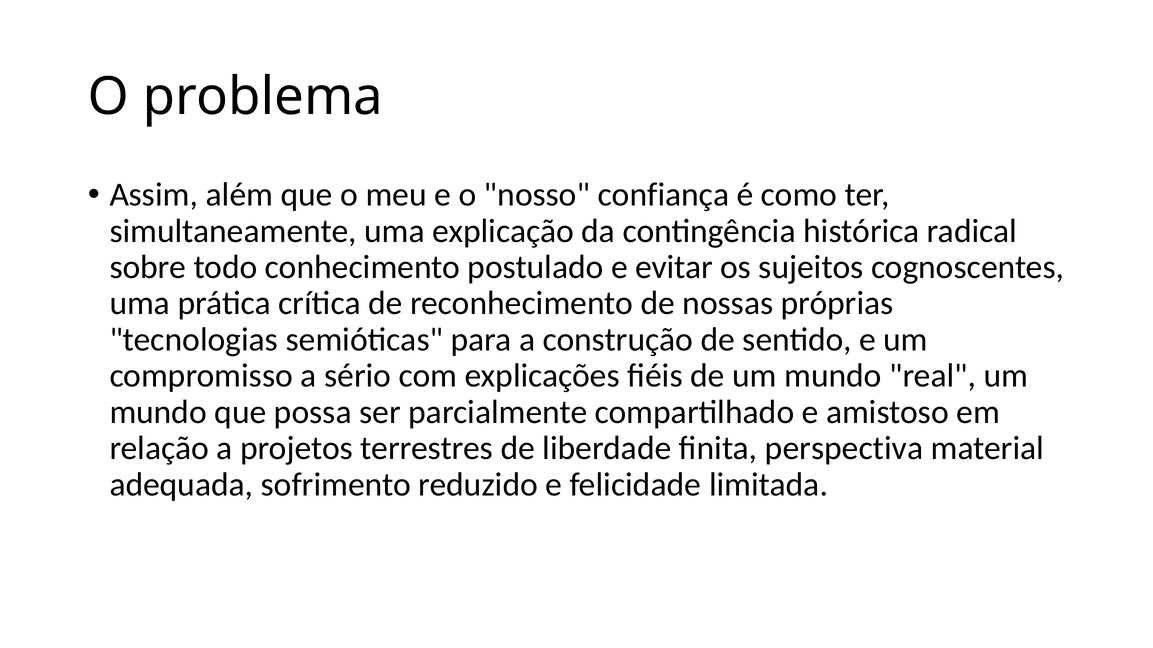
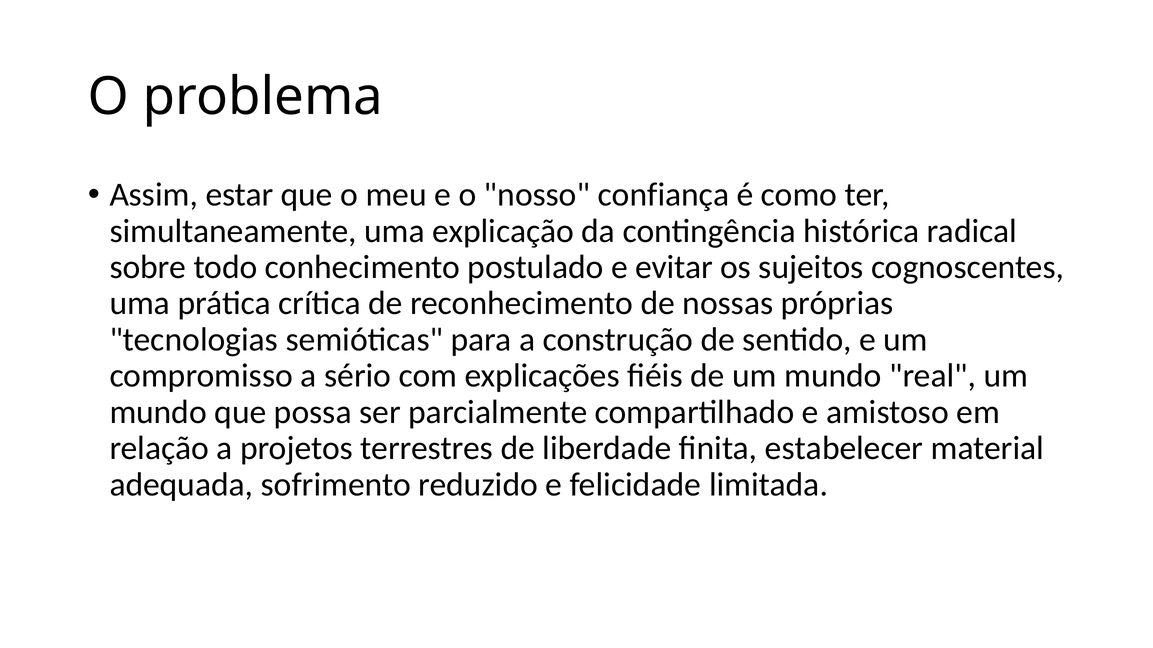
além: além -> estar (240, 195)
perspectiva: perspectiva -> estabelecer (844, 449)
